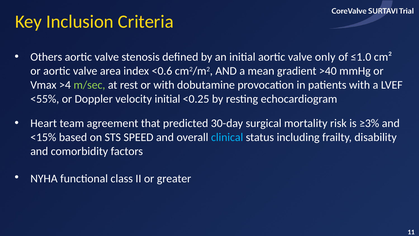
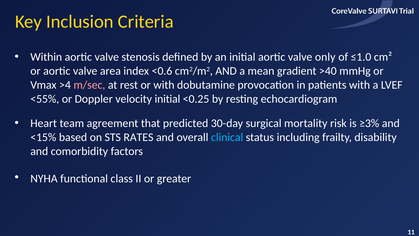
Others: Others -> Within (46, 57)
m/sec colour: light green -> pink (89, 85)
SPEED: SPEED -> RATES (138, 137)
